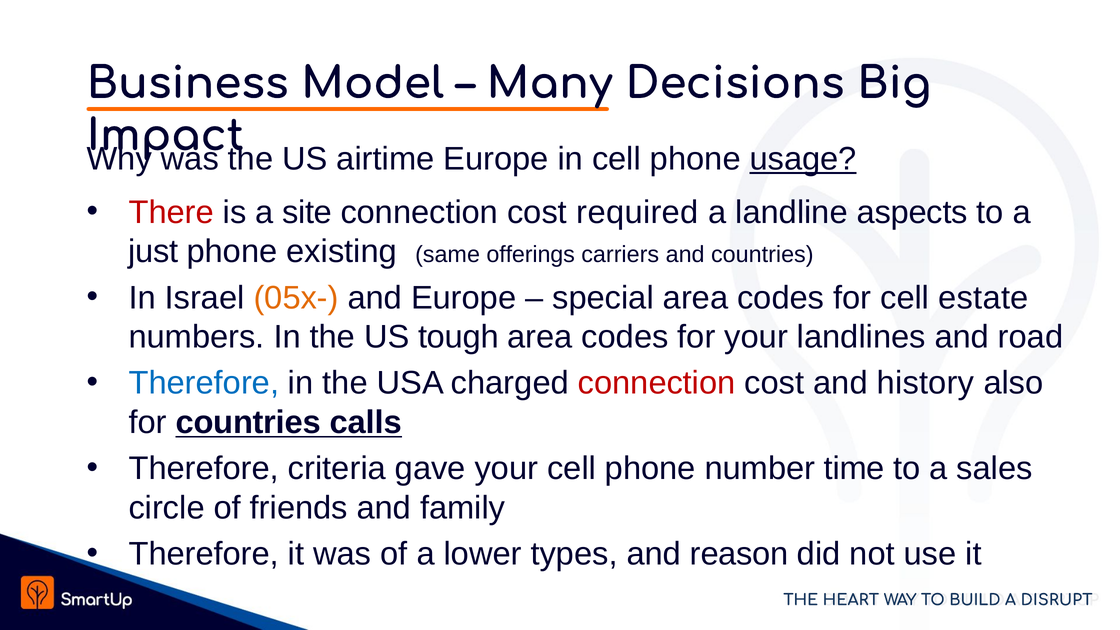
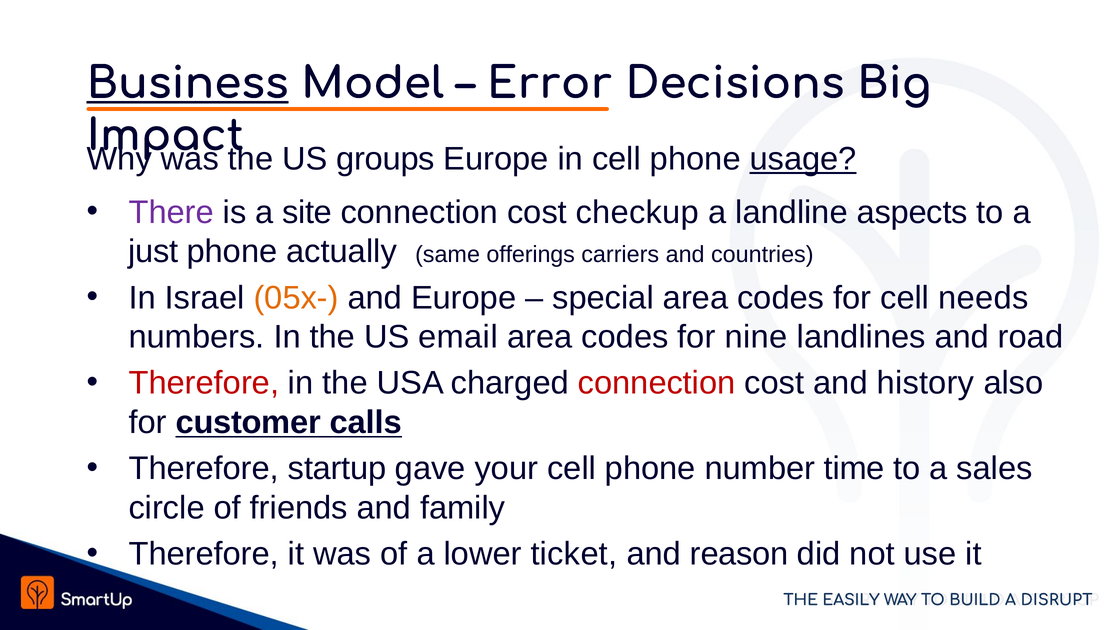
Business underline: none -> present (188, 84)
Many: Many -> Error (549, 84)
airtime: airtime -> groups (386, 159)
There colour: red -> purple (171, 212)
required: required -> checkup (637, 212)
existing: existing -> actually (342, 252)
estate: estate -> needs (983, 298)
tough: tough -> email (458, 337)
for your: your -> nine (756, 337)
Therefore colour: blue -> red (204, 383)
for countries: countries -> customer (248, 422)
criteria: criteria -> startup (337, 469)
types: types -> ticket (574, 554)
HEART: HEART -> EASILY (851, 600)
